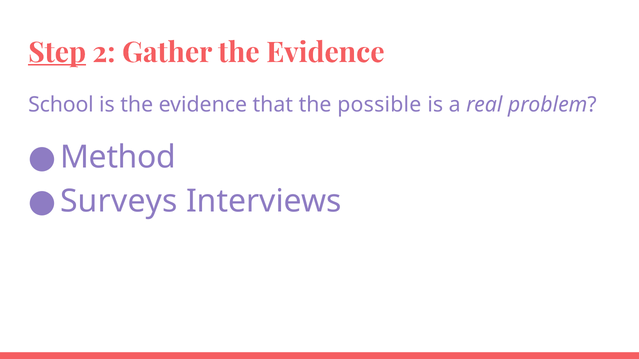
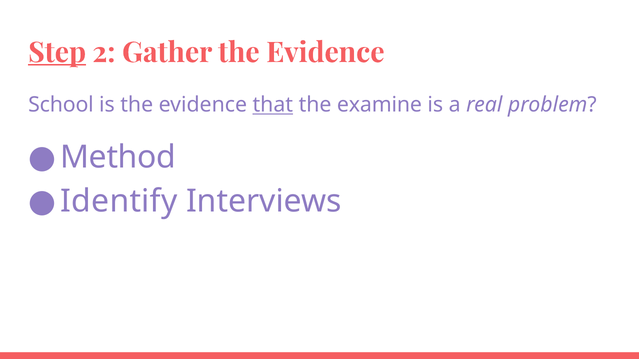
that underline: none -> present (273, 105)
possible: possible -> examine (379, 105)
Surveys: Surveys -> Identify (119, 202)
